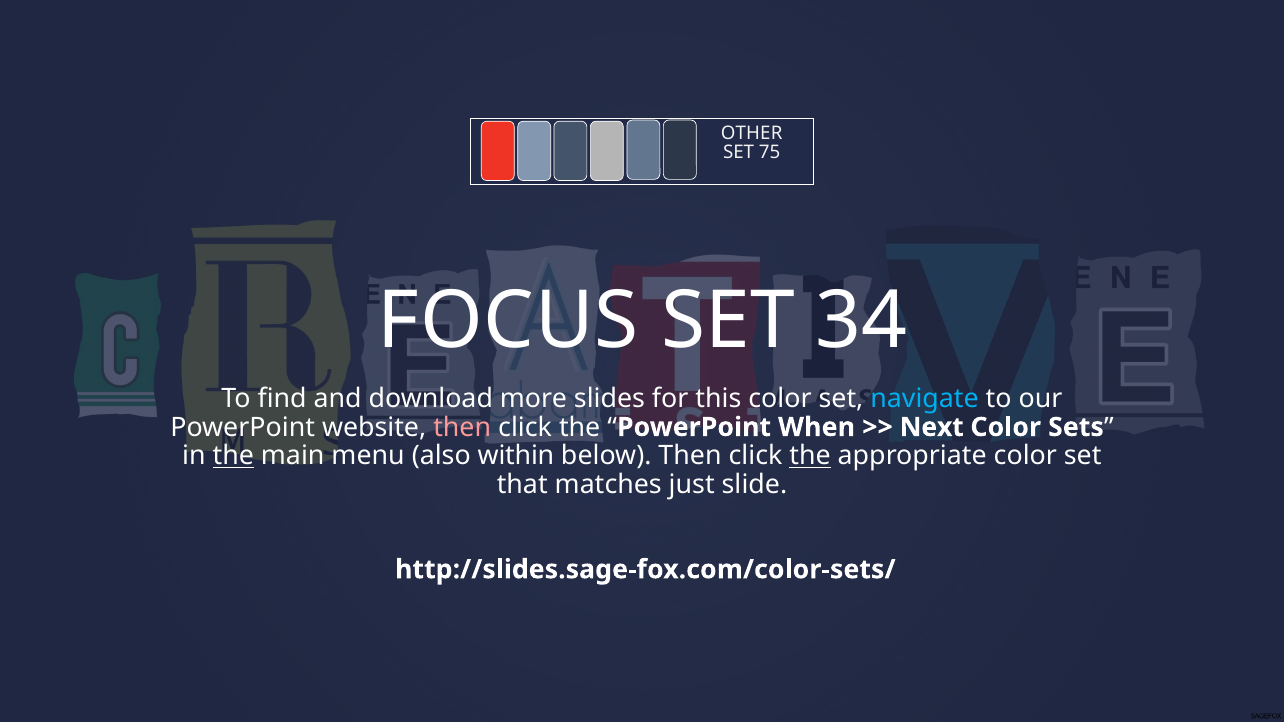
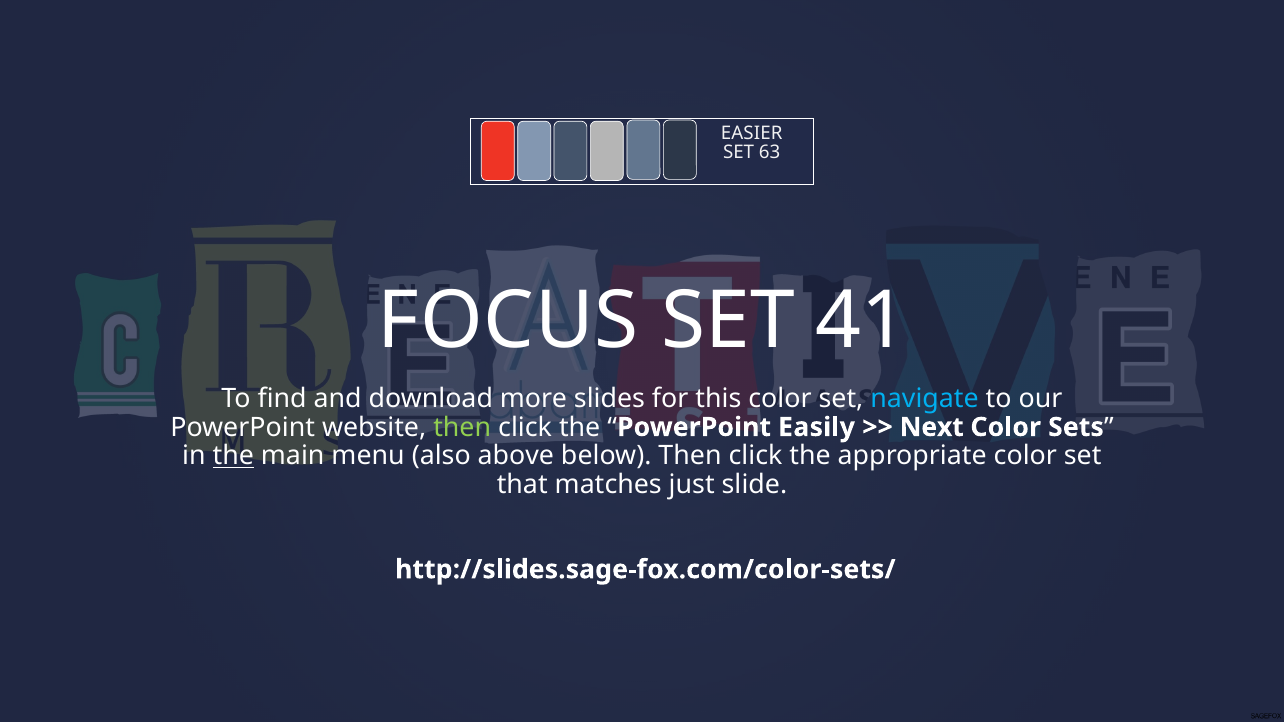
OTHER: OTHER -> EASIER (752, 134)
75: 75 -> 63 (770, 152)
34: 34 -> 41 (862, 321)
then colour: pink -> light green (462, 427)
When: When -> Easily (817, 427)
within: within -> above (516, 456)
the underline: present -> none (810, 456)
